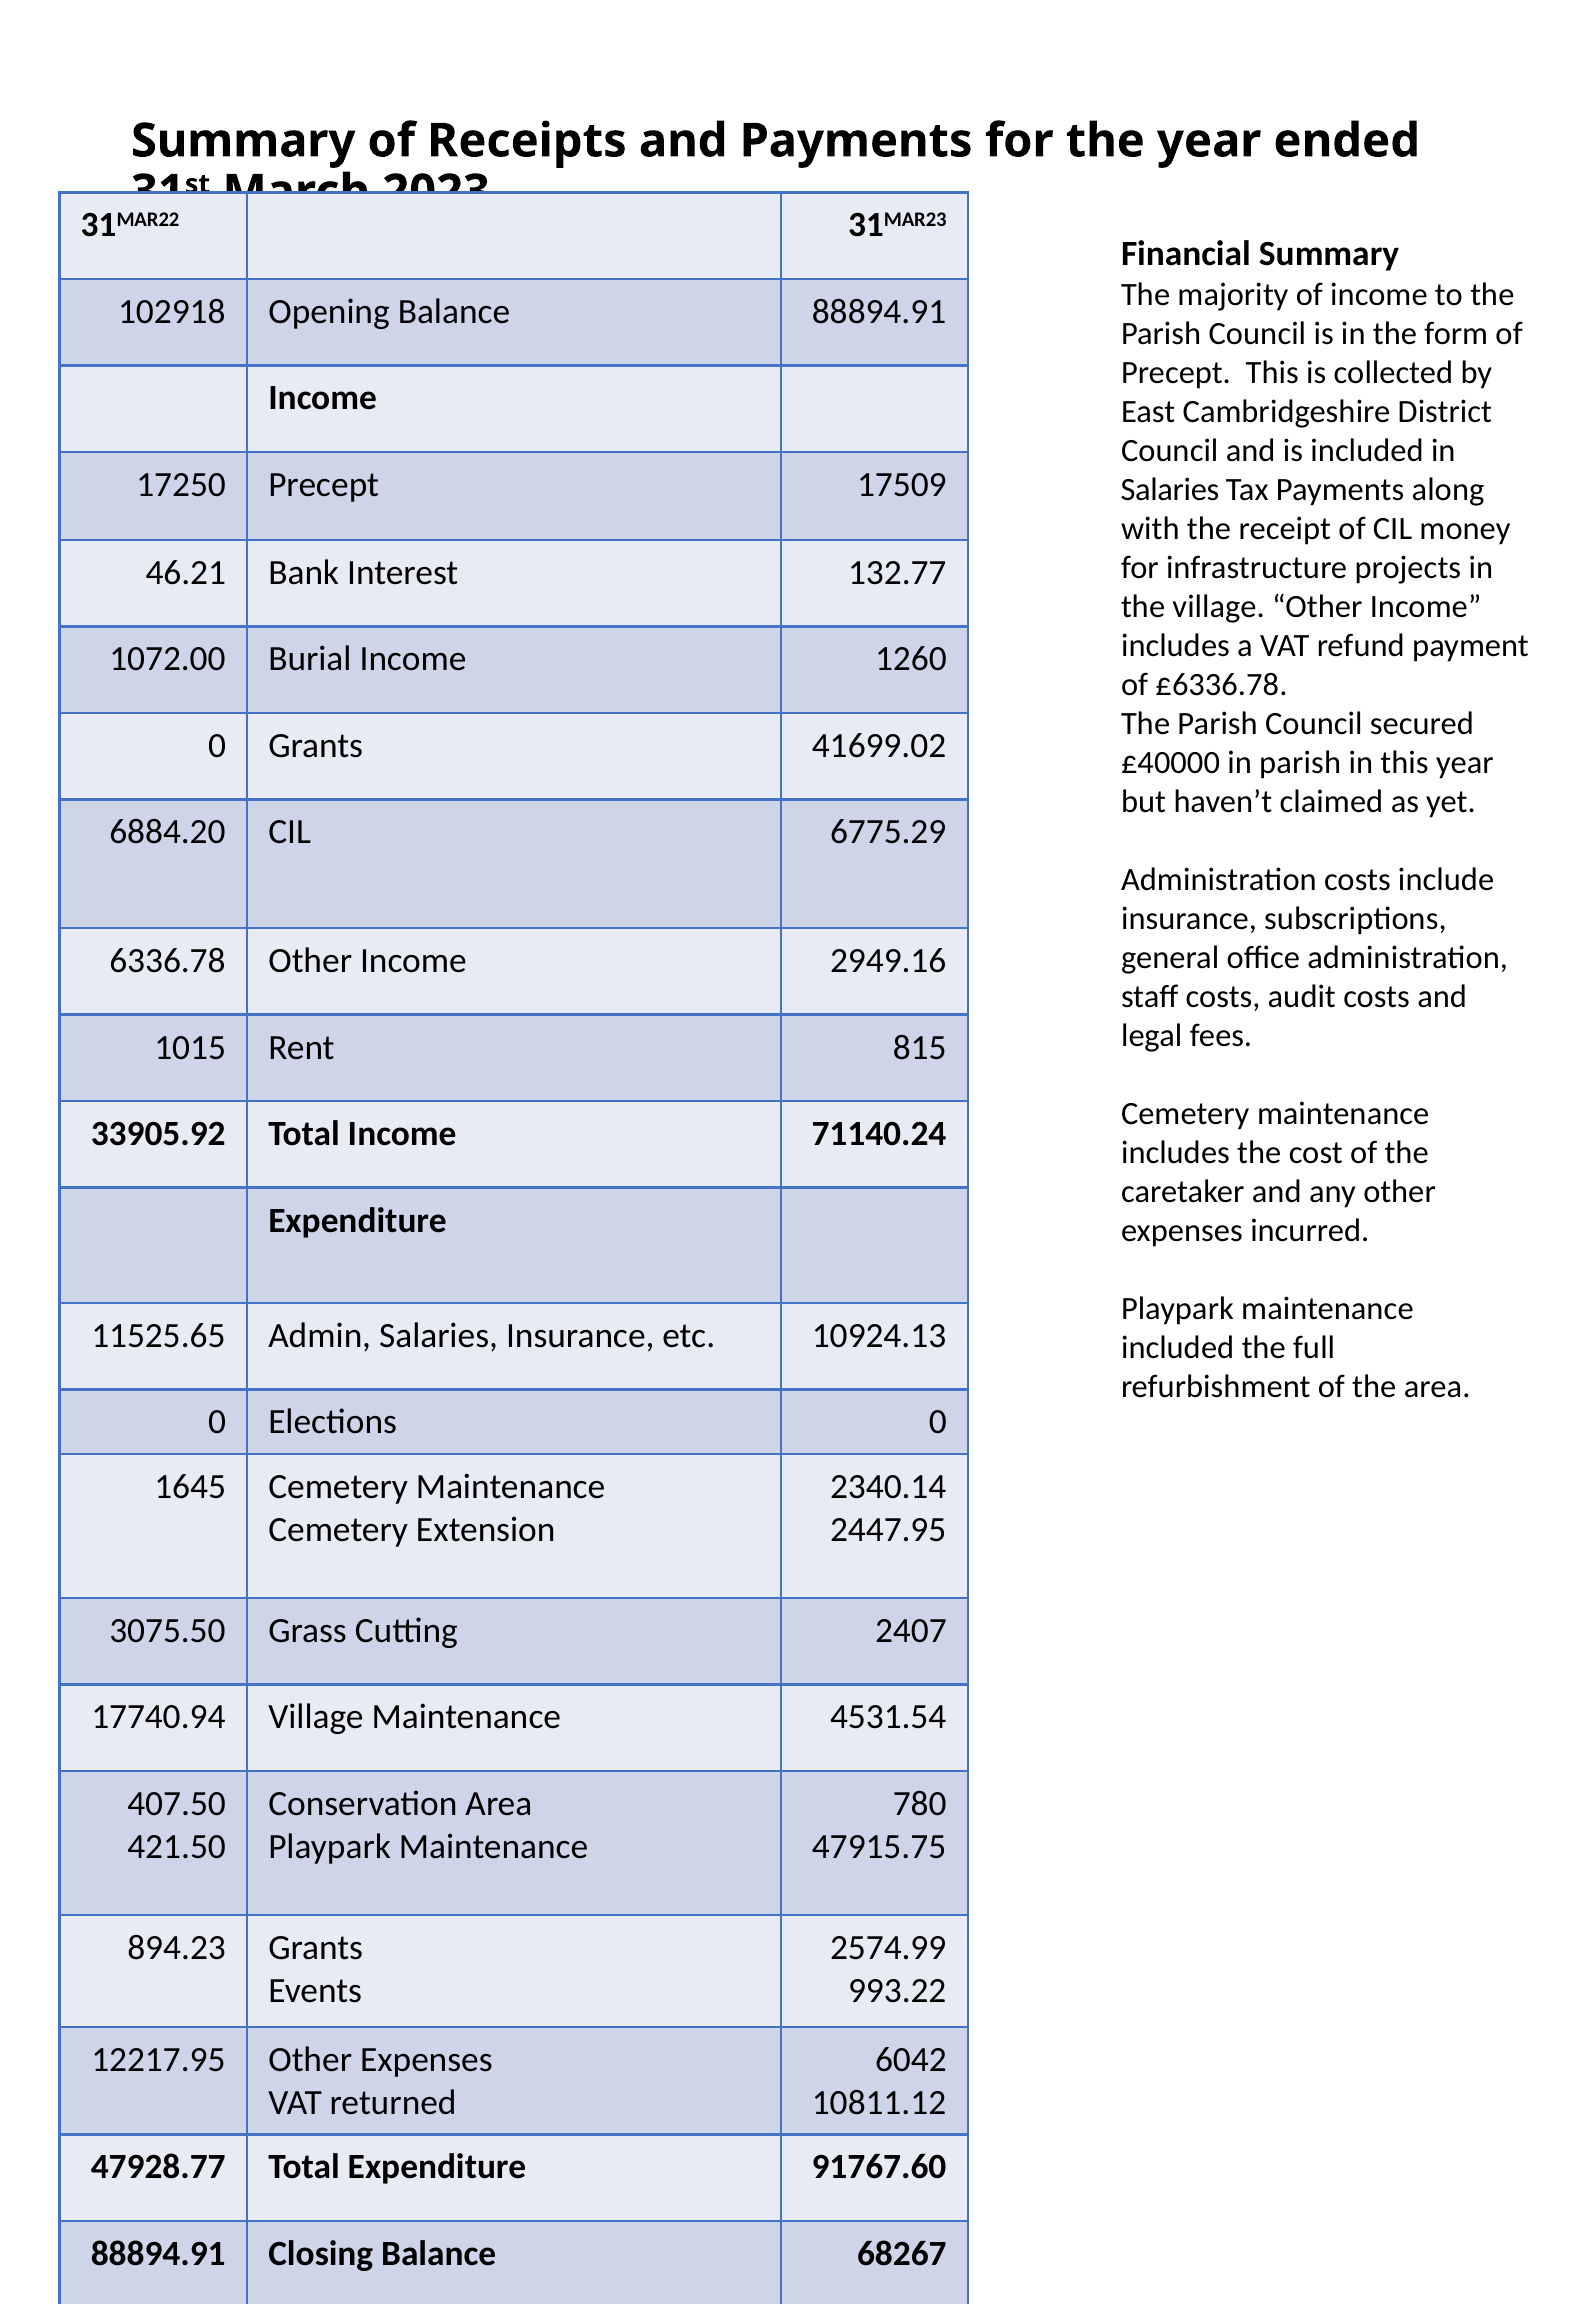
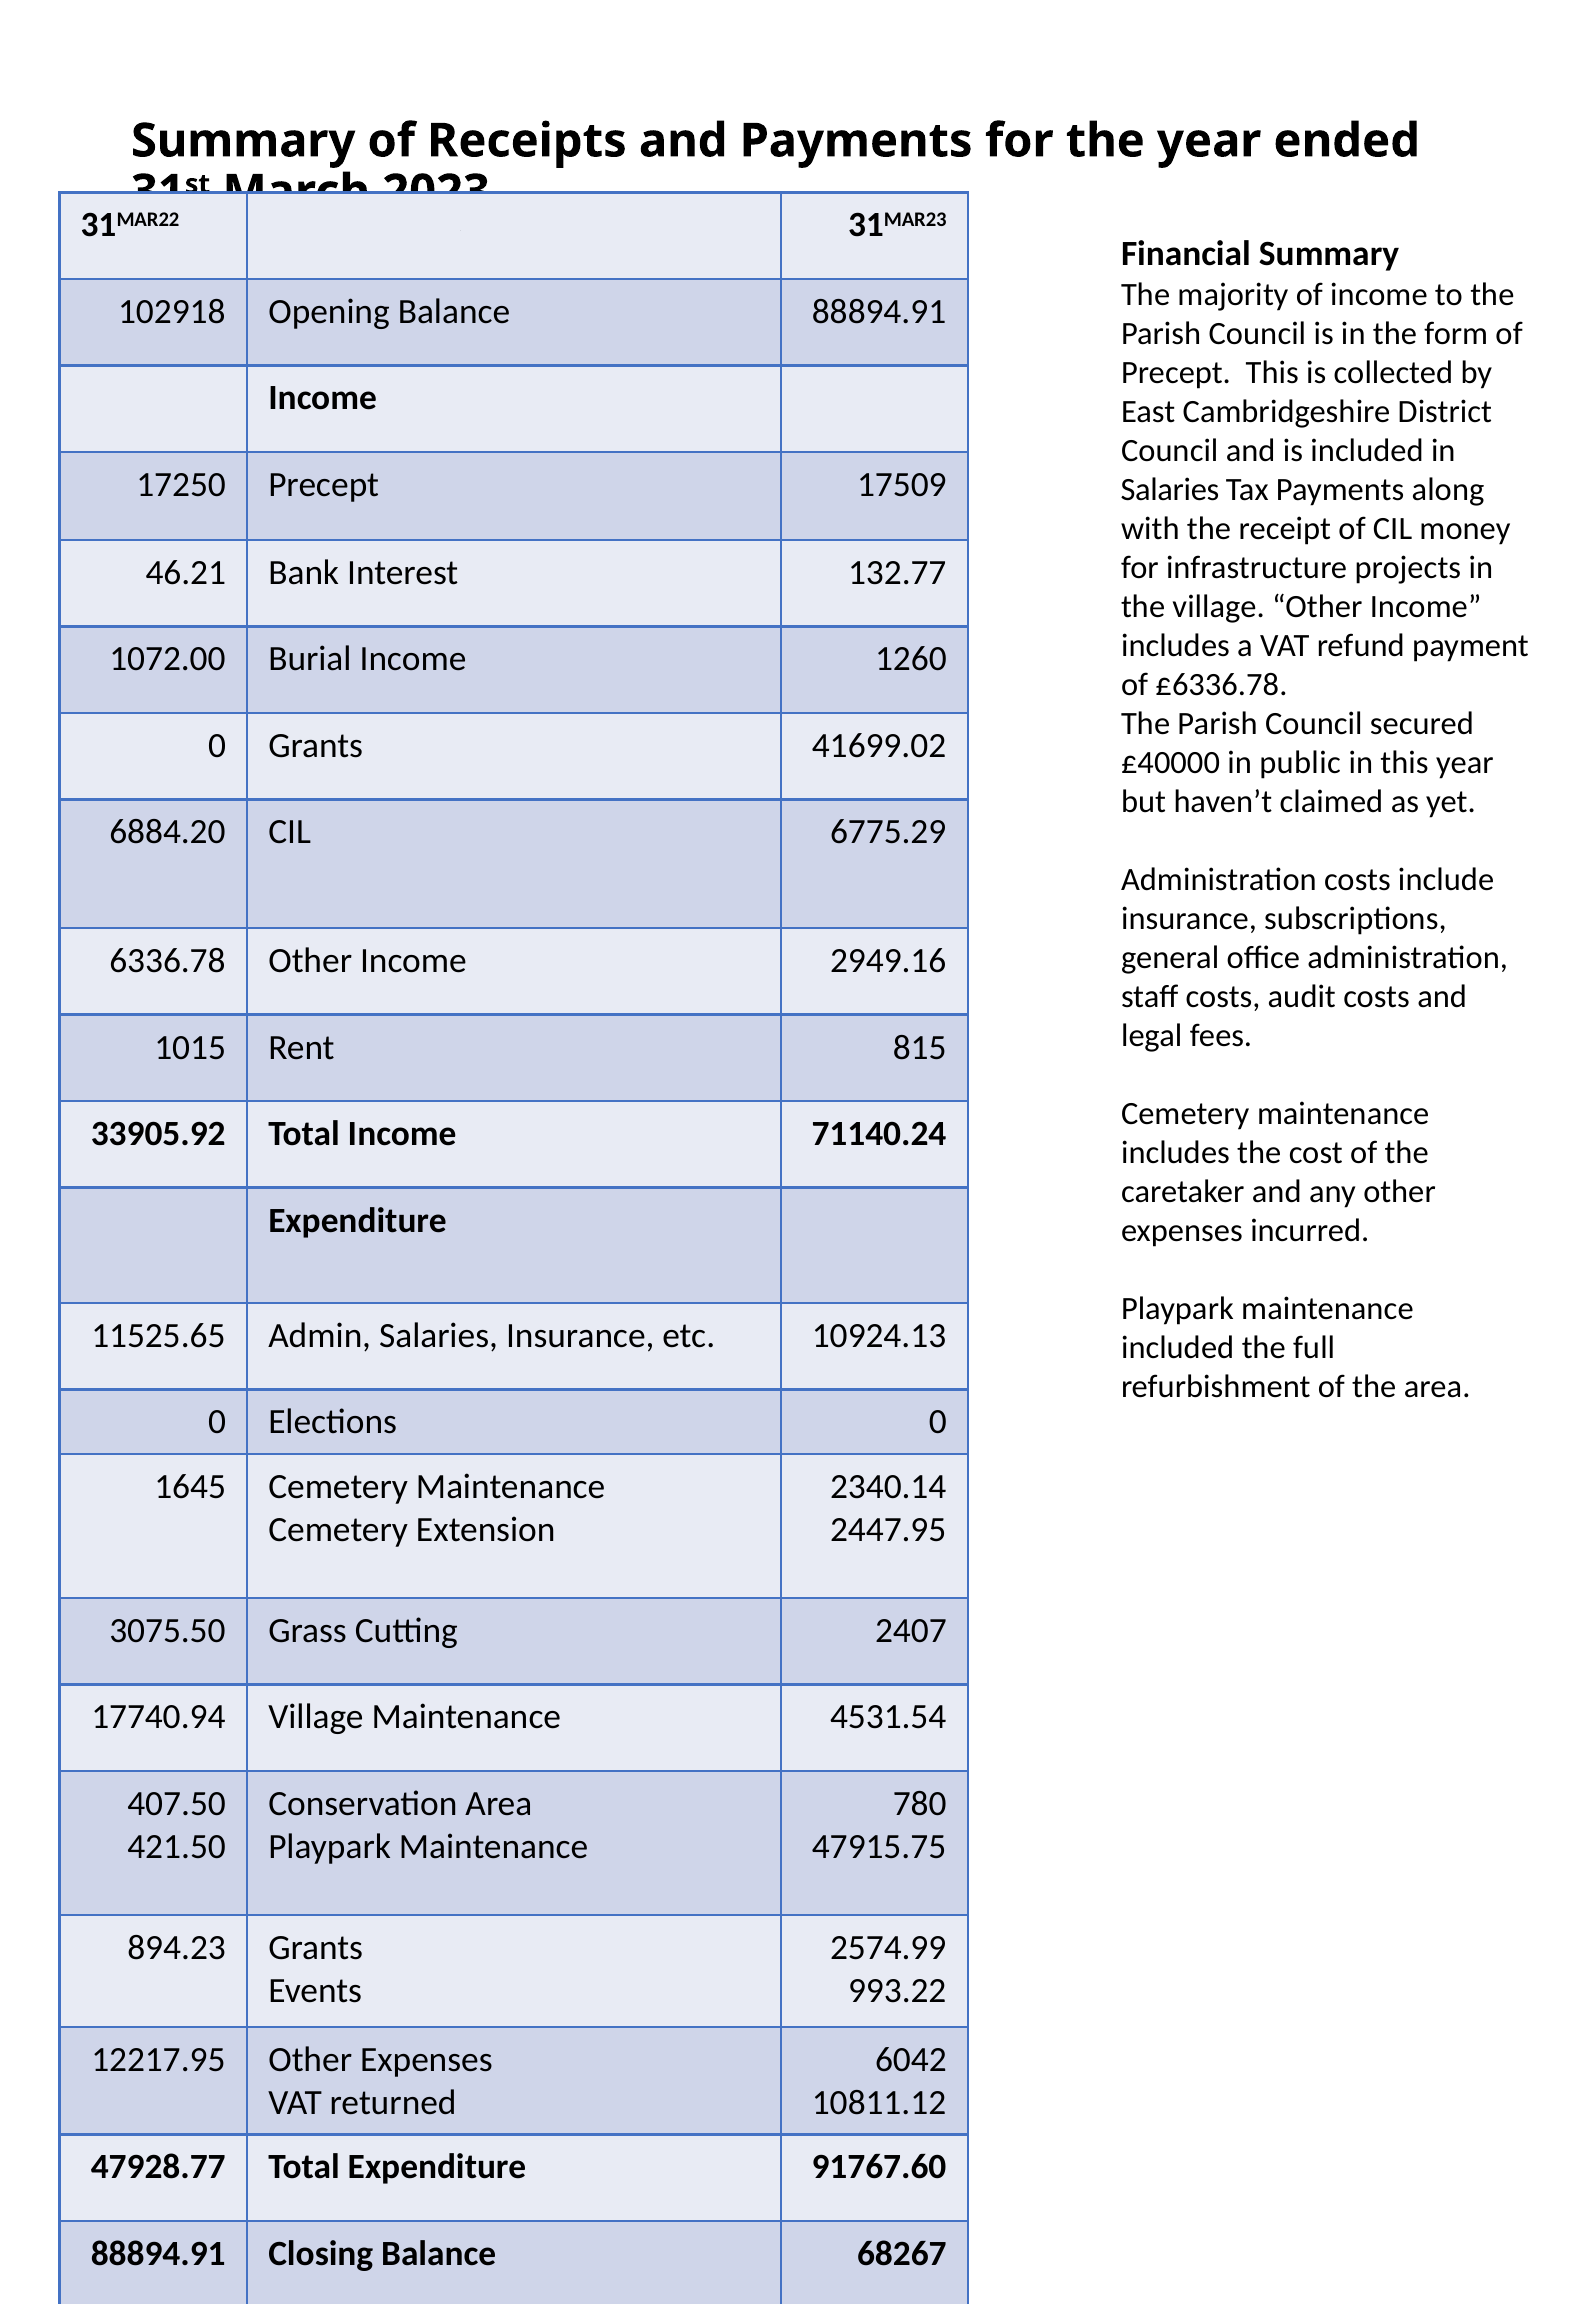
in parish: parish -> public (1300, 763)
